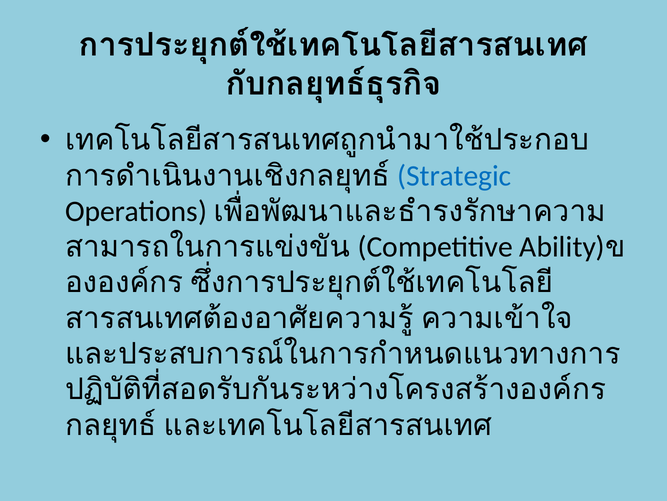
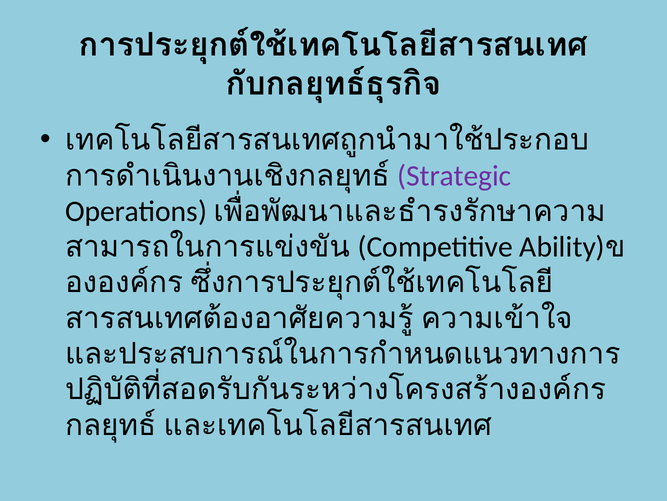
Strategic colour: blue -> purple (454, 176)
